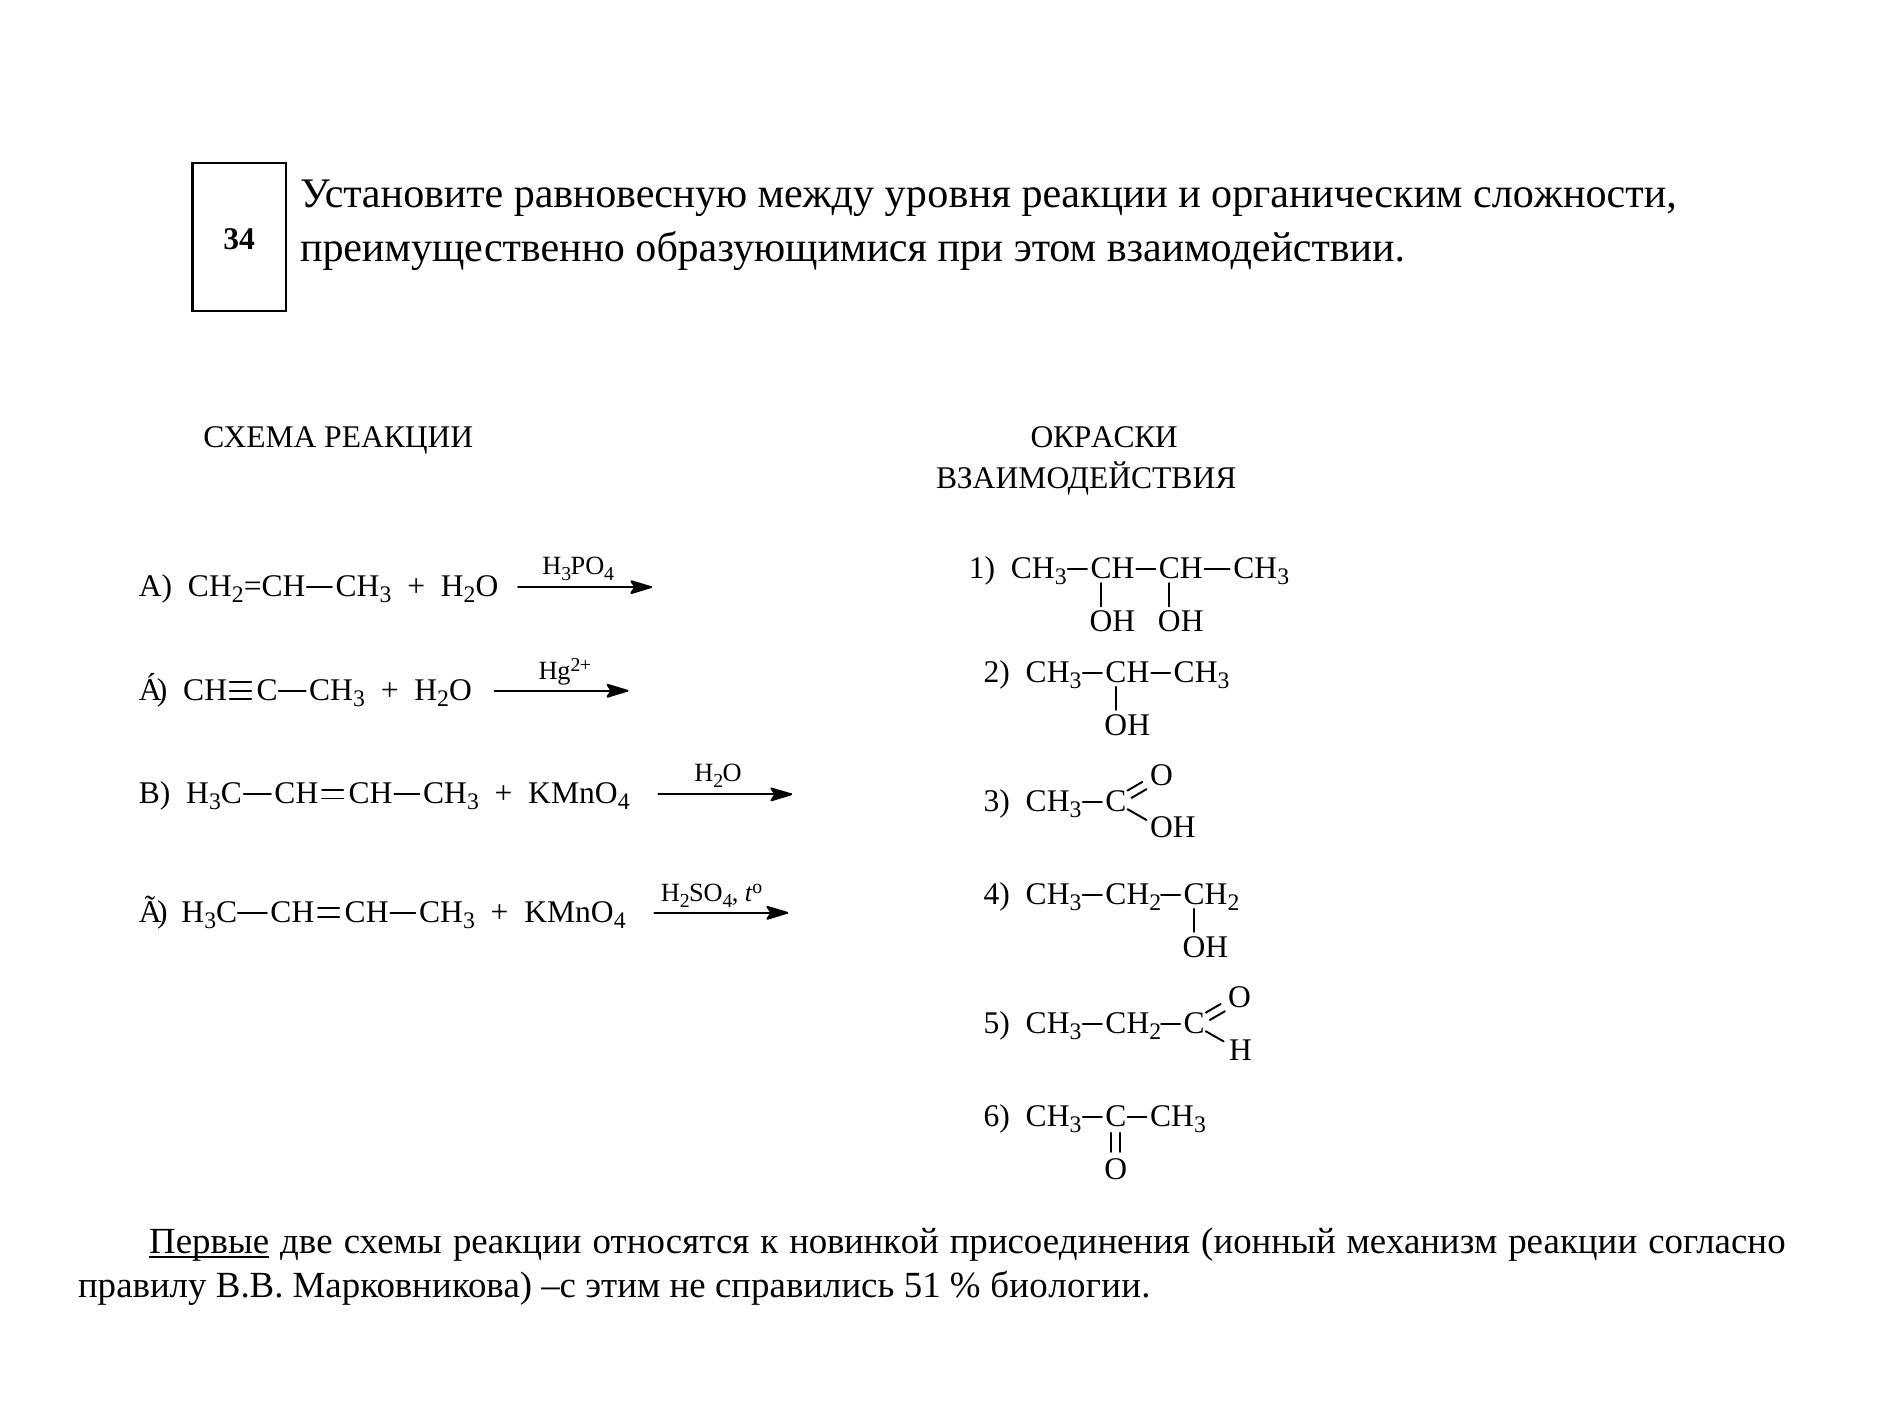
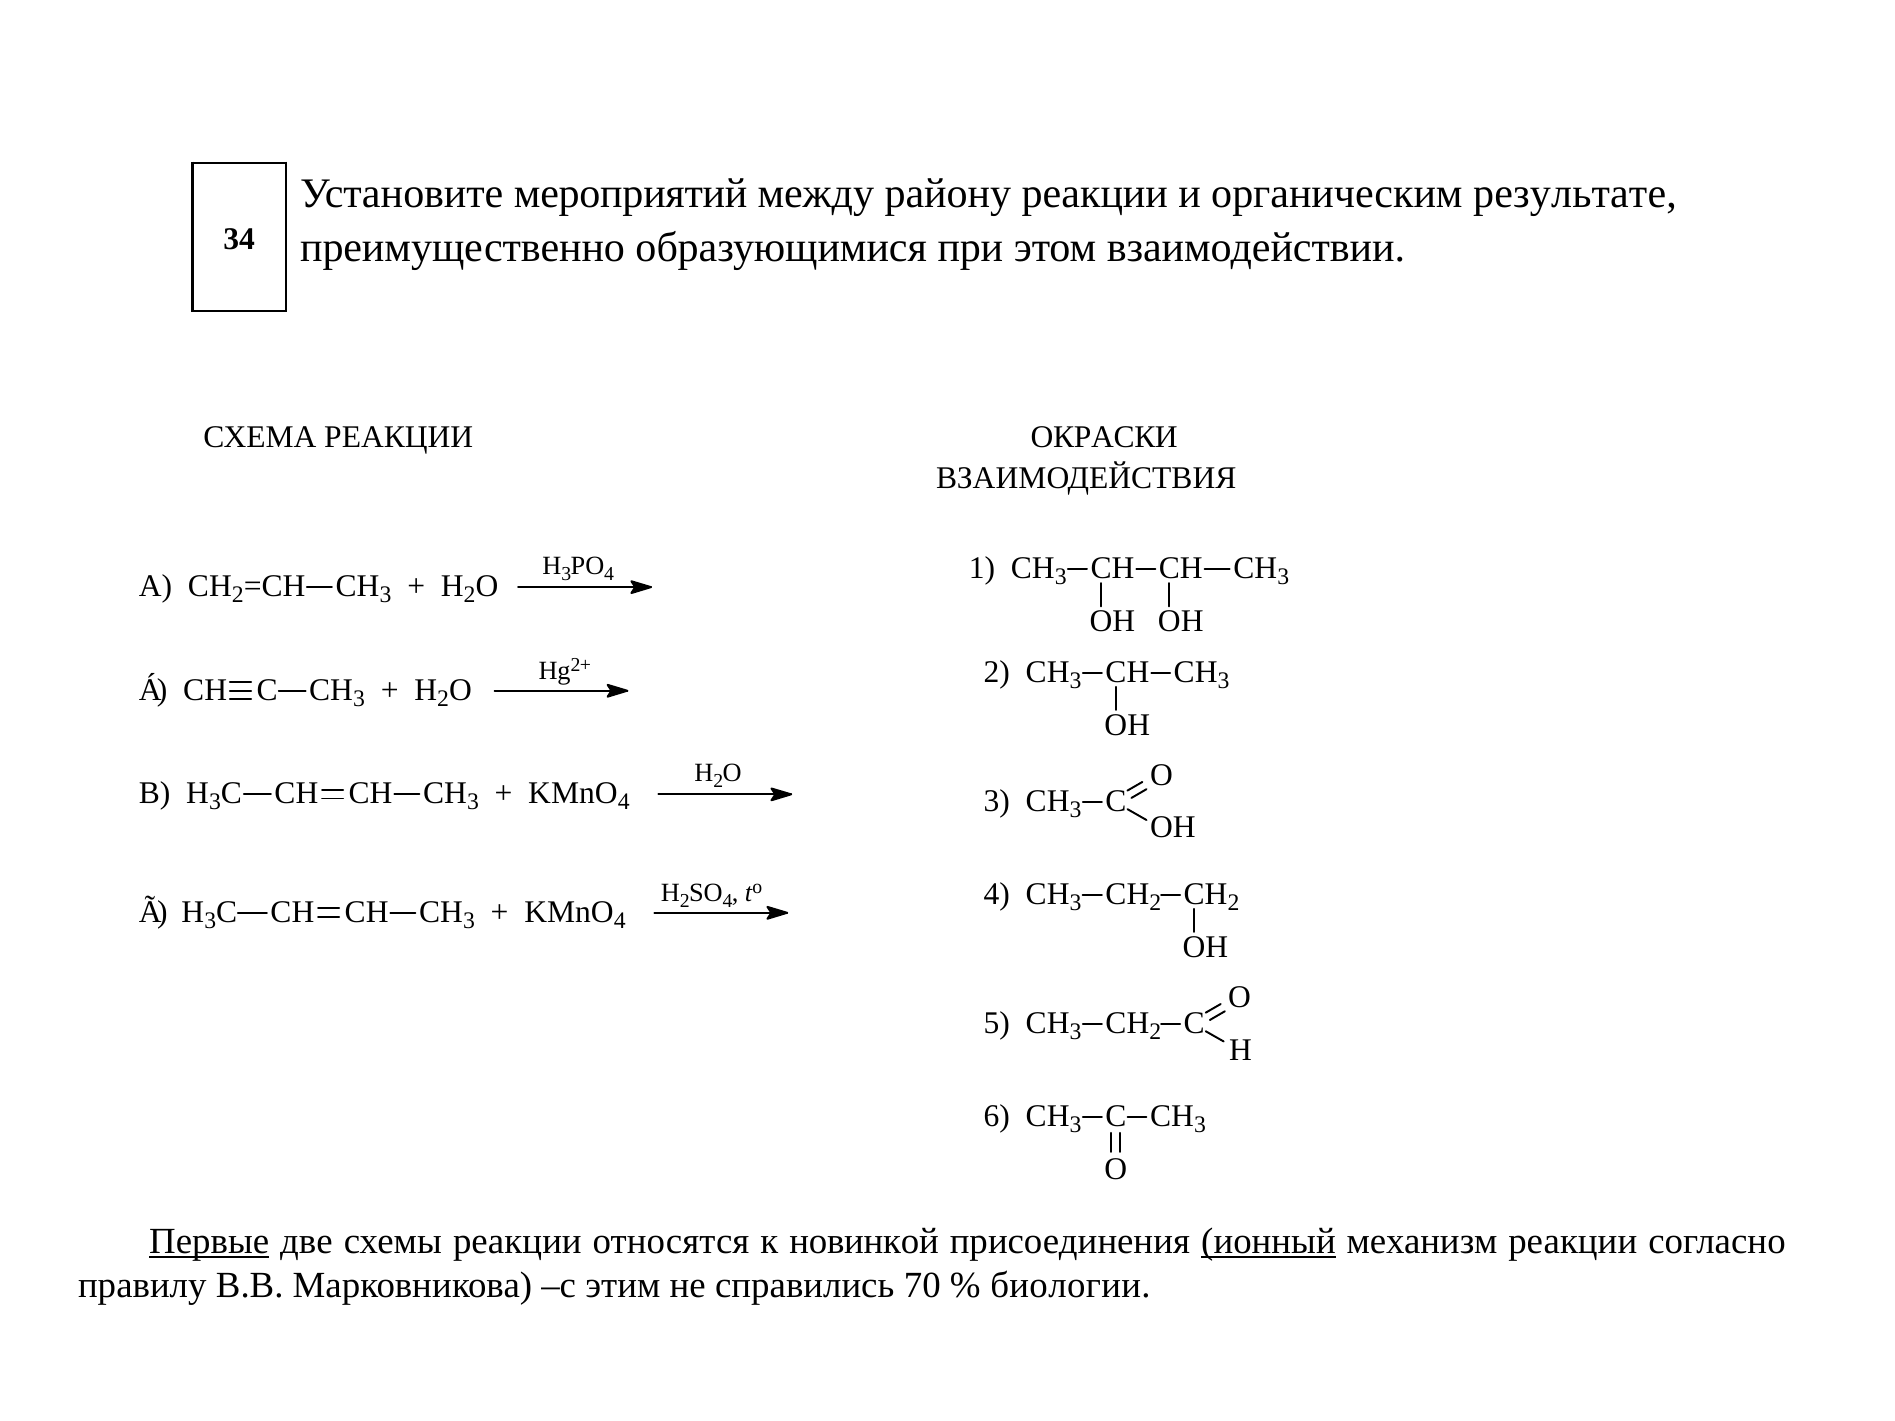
равновесную: равновесную -> мероприятий (631, 194)
уровня: уровня -> району (948, 194)
сложности: сложности -> результате (1575, 194)
ионный underline: none -> present (1268, 1242)
51: 51 -> 70 (922, 1286)
